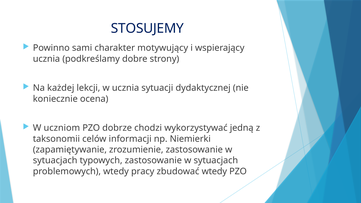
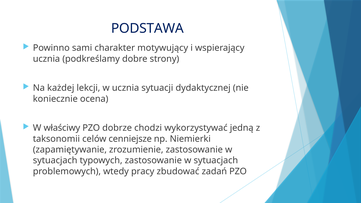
STOSUJEMY: STOSUJEMY -> PODSTAWA (147, 28)
uczniom: uczniom -> właściwy (62, 128)
informacji: informacji -> cenniejsze (130, 139)
zbudować wtedy: wtedy -> zadań (214, 171)
